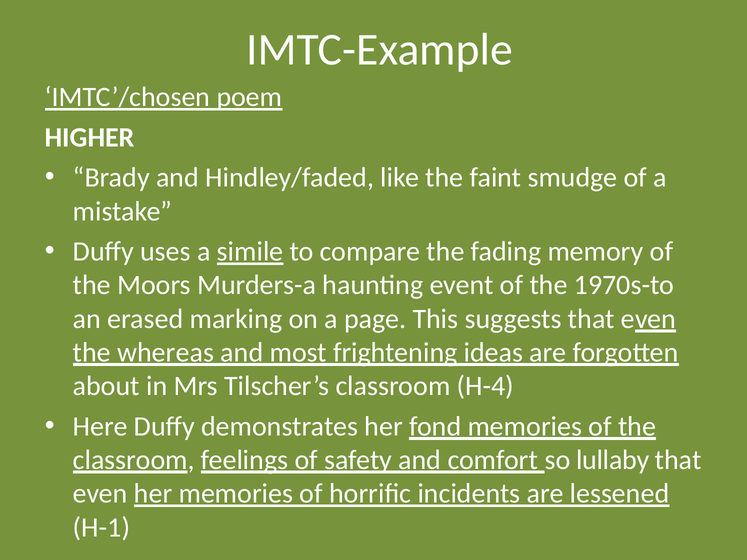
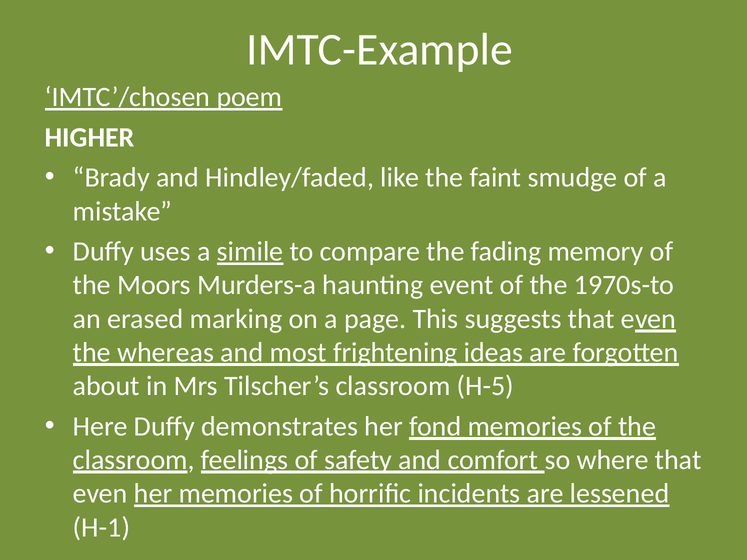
H-4: H-4 -> H-5 (485, 386)
lullaby: lullaby -> where (613, 460)
